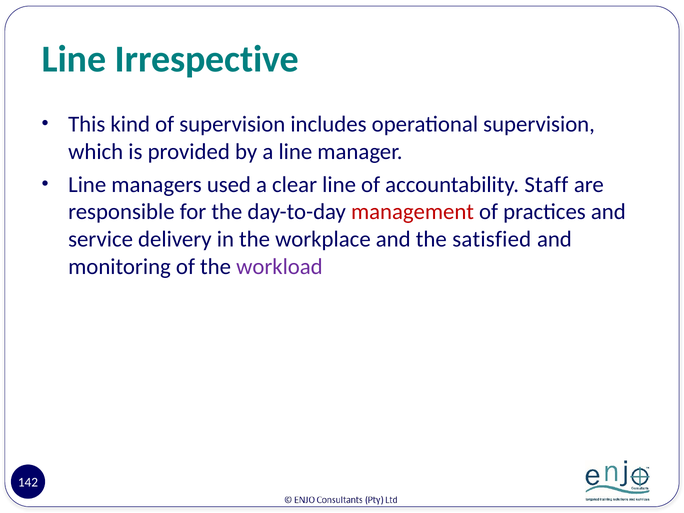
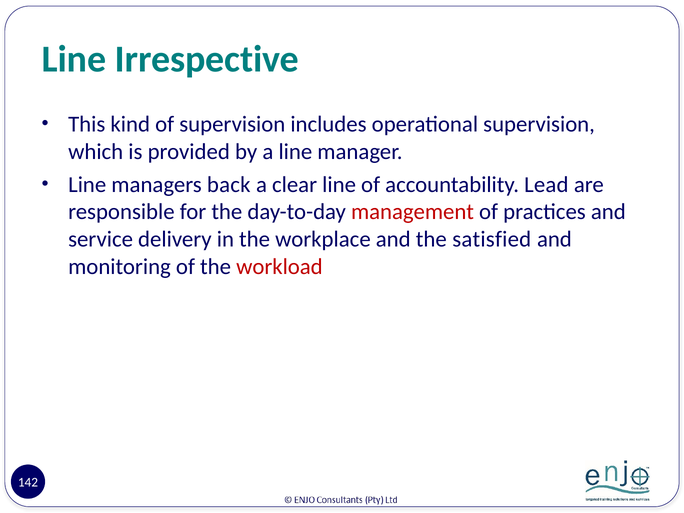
used: used -> back (229, 185)
Staff: Staff -> Lead (546, 185)
workload colour: purple -> red (279, 267)
